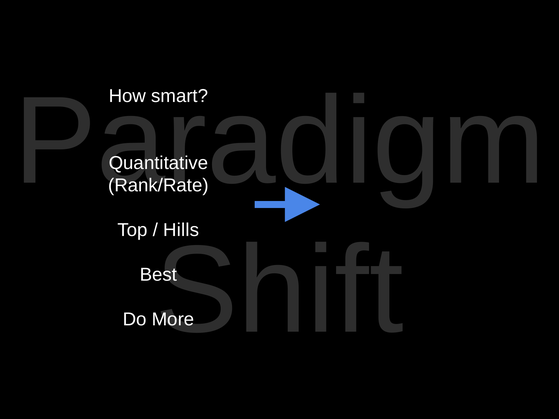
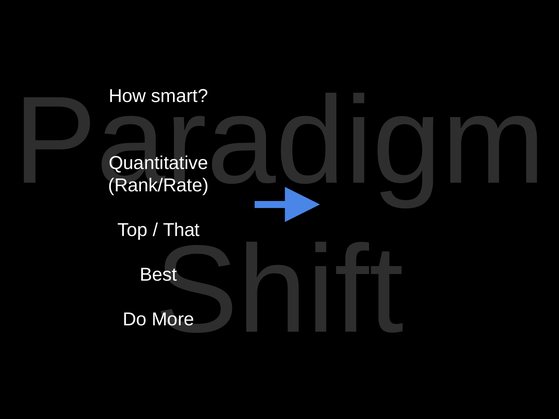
Hills: Hills -> That (181, 230)
